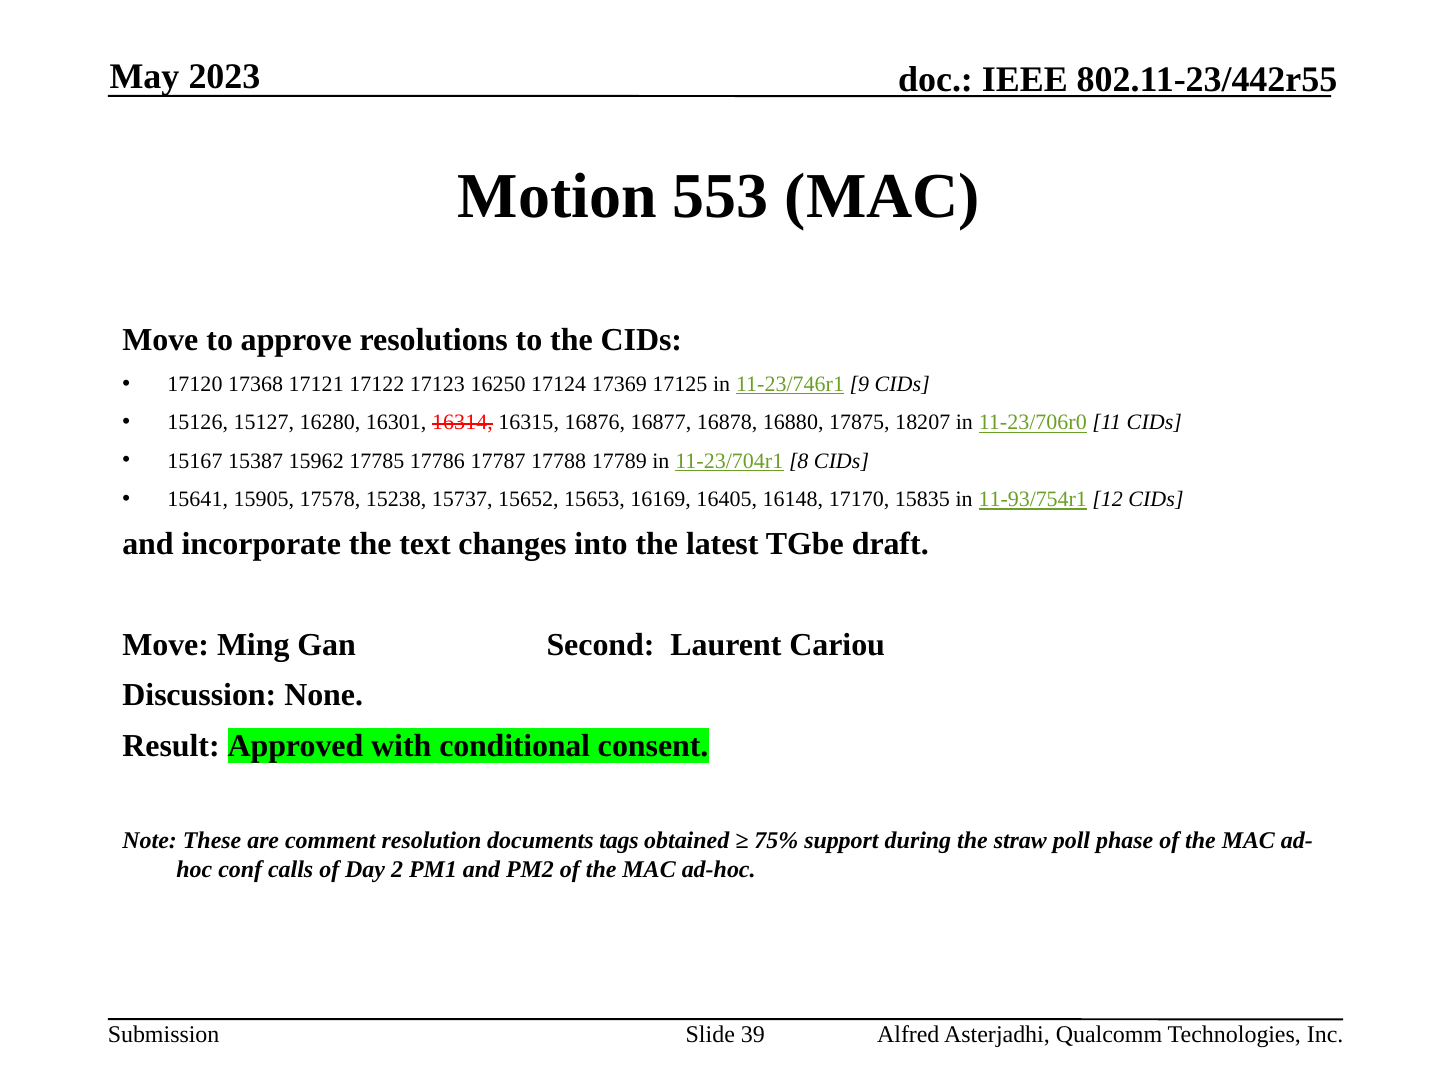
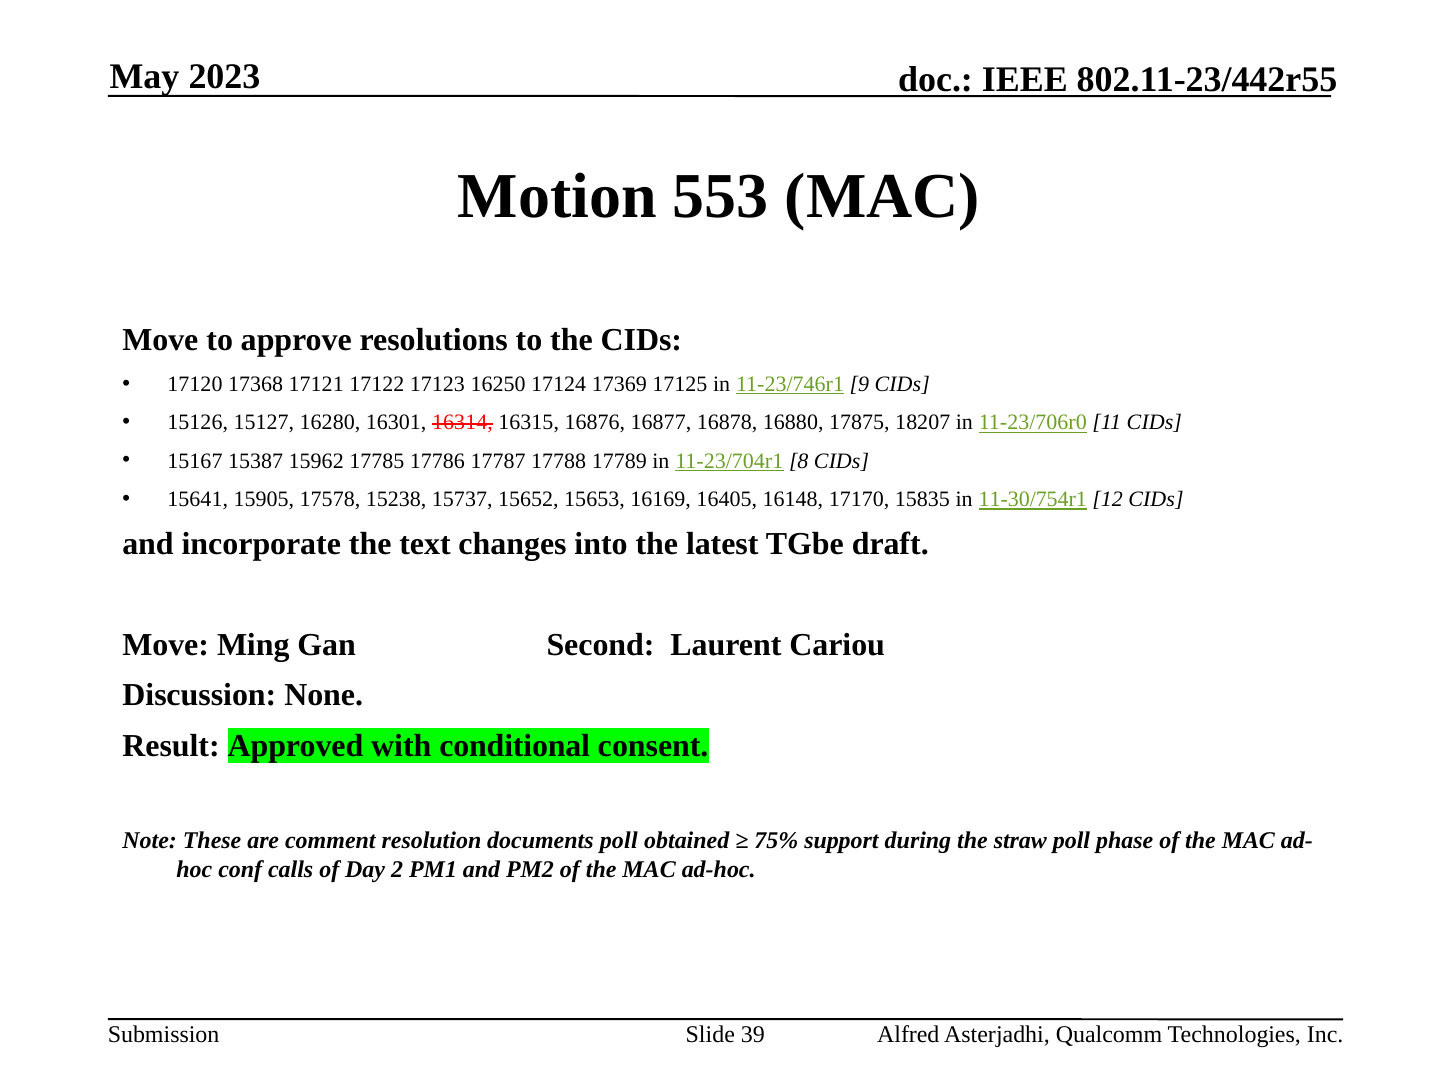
11-93/754r1: 11-93/754r1 -> 11-30/754r1 (1033, 499)
documents tags: tags -> poll (619, 841)
